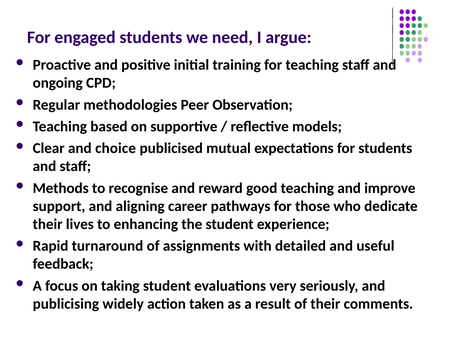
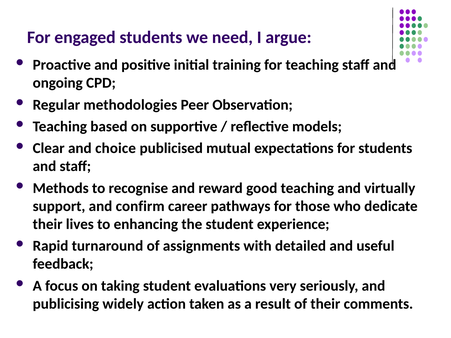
improve: improve -> virtually (390, 188)
aligning: aligning -> confirm (140, 206)
